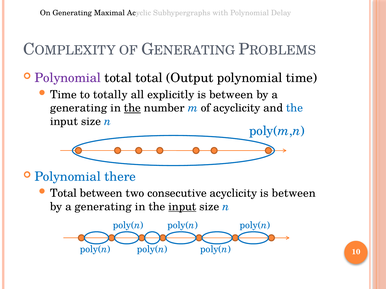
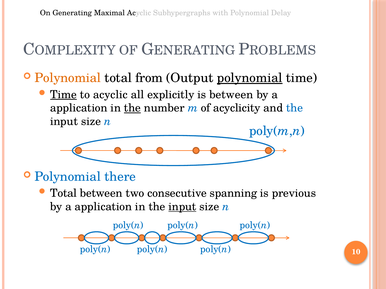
Polynomial colour: purple -> orange (68, 78)
total total: total -> from (149, 78)
polynomial underline: none -> present (250, 78)
Time underline: none -> present (64, 95)
to totally: totally -> acyclic (110, 95)
generating: generating -> application (79, 108)
consecutive acyclicity: acyclicity -> spanning (233, 193)
between: between -> previous (294, 193)
generating: generating -> application (103, 207)
